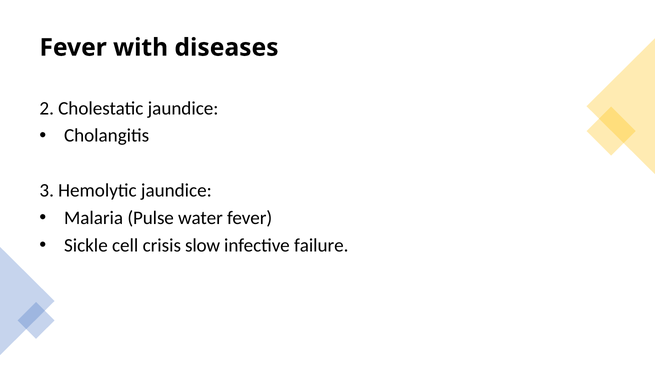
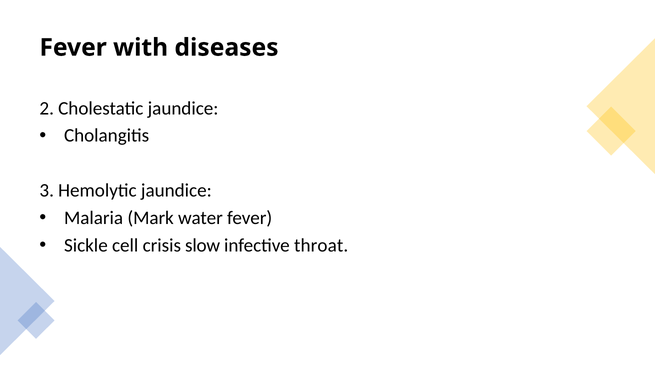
Pulse: Pulse -> Mark (151, 218)
failure: failure -> throat (321, 246)
